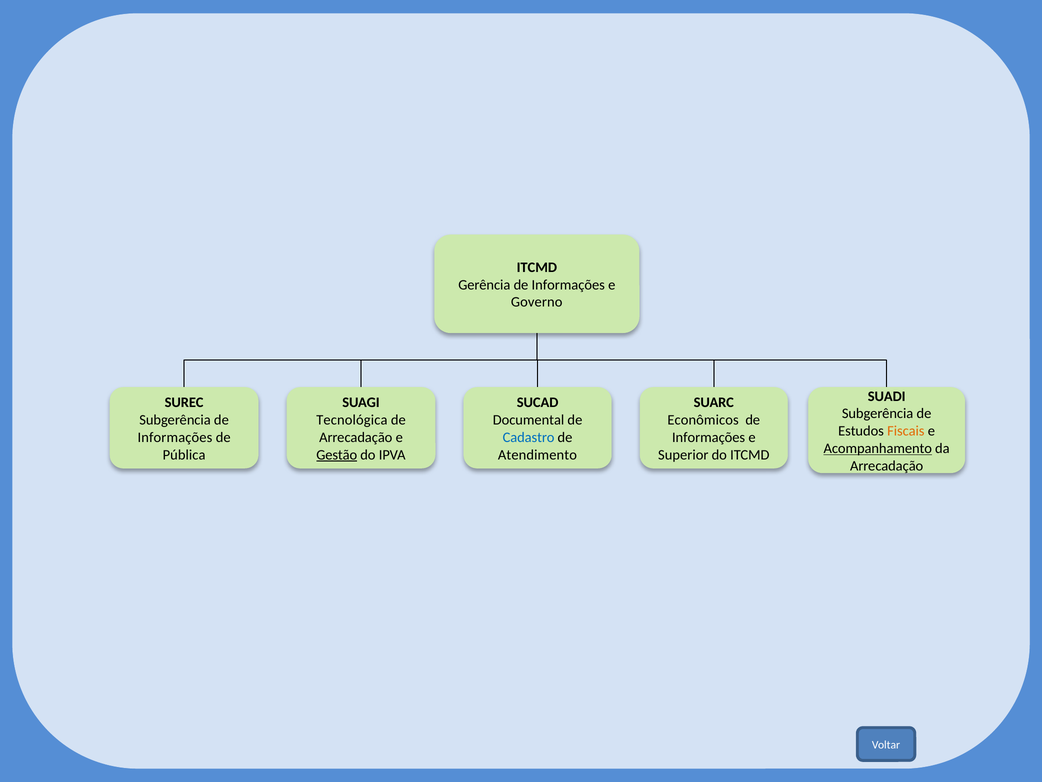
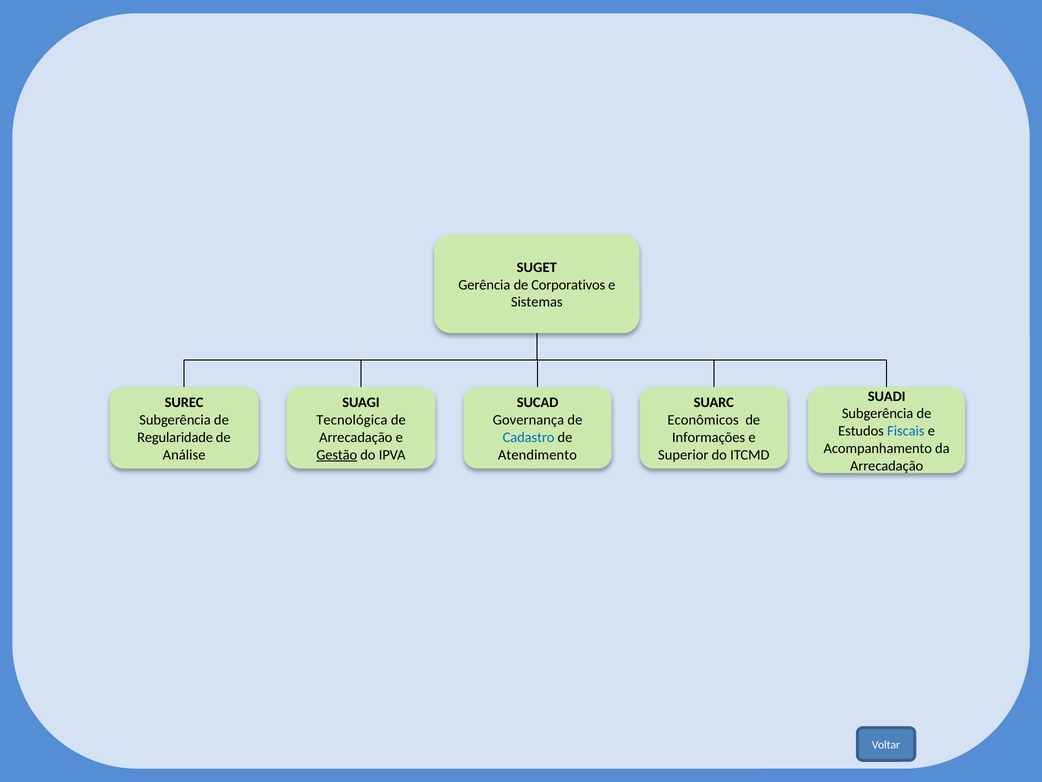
ITCMD: ITCMD -> SUGET (537, 267)
Gerência de Informações: Informações -> Corporativos (568, 285)
Governo: Governo -> Sistemas (537, 302)
Documental: Documental -> Governança (528, 420)
Fiscais colour: orange -> blue (906, 431)
Informações: Informações -> Regularidade (175, 437)
Acompanhamento underline: present -> none (878, 448)
Pública: Pública -> Análise (184, 455)
